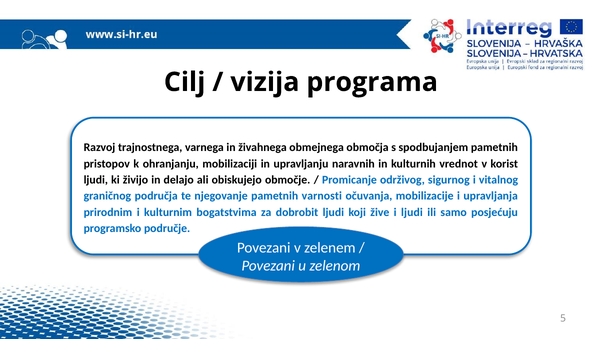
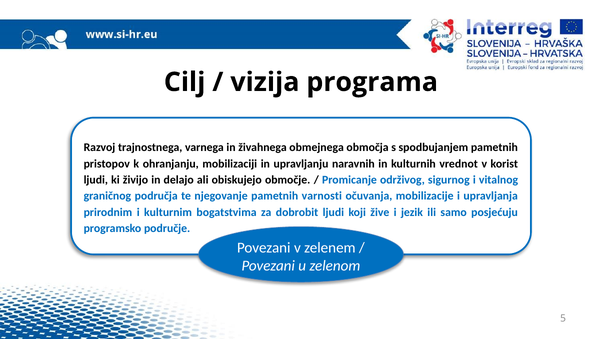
i ljudi: ljudi -> jezik (412, 212)
